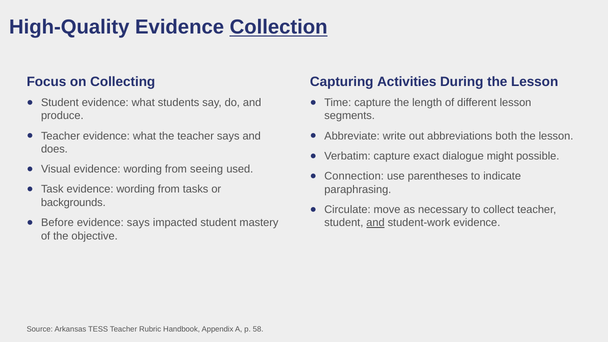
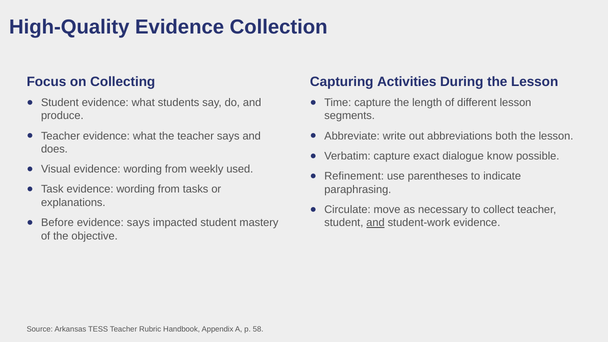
Collection underline: present -> none (279, 27)
might: might -> know (500, 156)
seeing: seeing -> weekly (207, 169)
Connection: Connection -> Refinement (354, 176)
backgrounds: backgrounds -> explanations (73, 203)
